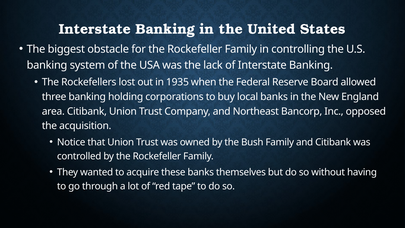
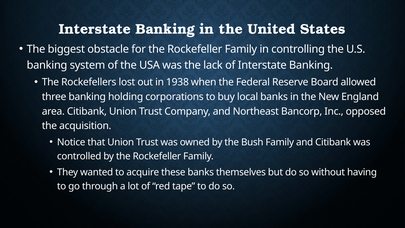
1935: 1935 -> 1938 (177, 82)
